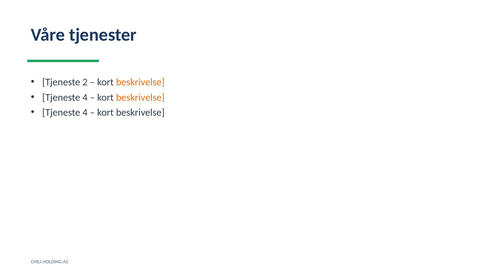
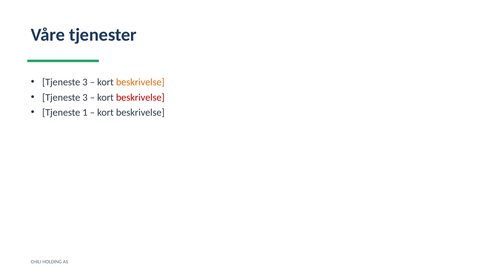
2: 2 -> 3 (85, 82)
4: 4 -> 3 (85, 97)
beskrivelse colour: orange -> red (140, 97)
4: 4 -> 1 (85, 112)
